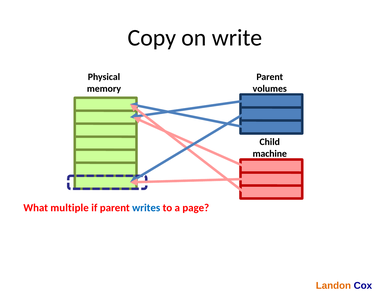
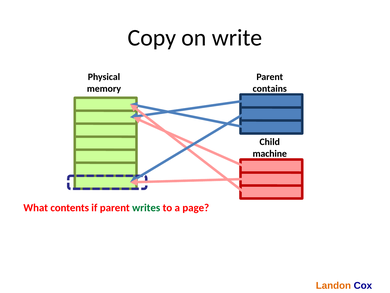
volumes: volumes -> contains (270, 88)
multiple: multiple -> contents (70, 207)
writes colour: blue -> green (146, 207)
